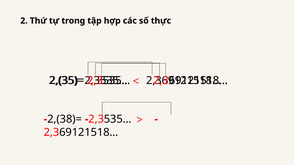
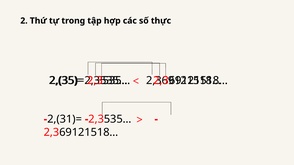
2,(38)=: 2,(38)= -> 2,(31)= (65, 119)
